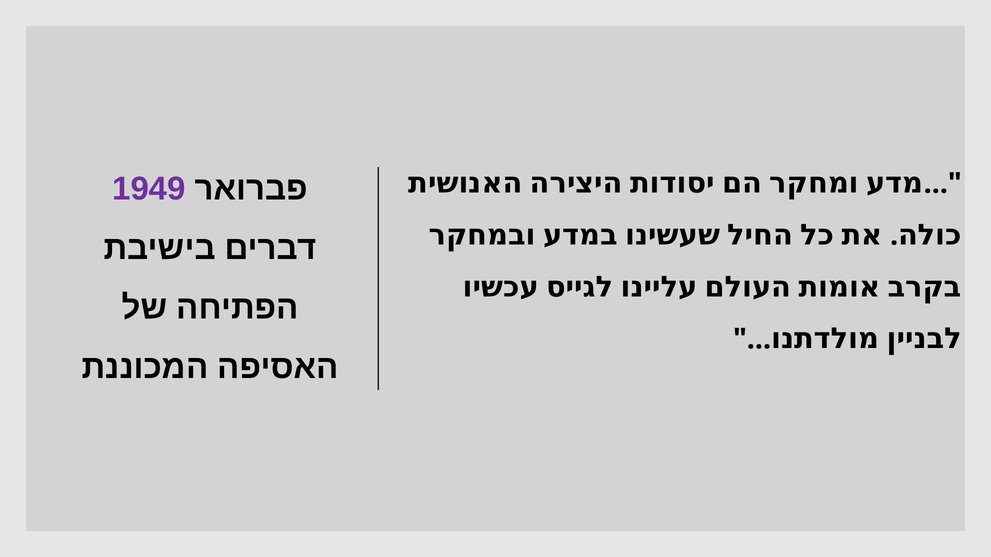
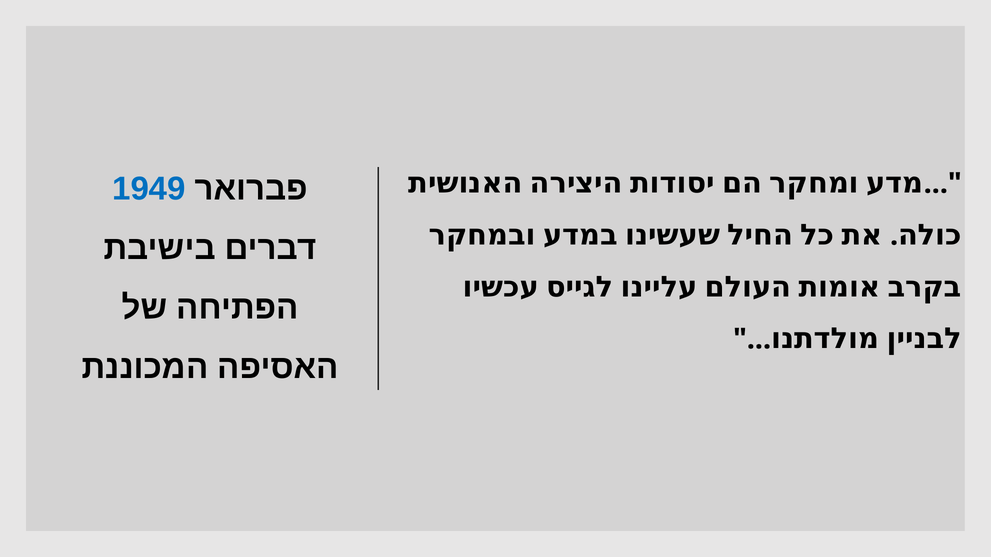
1949 colour: purple -> blue (149, 189)
